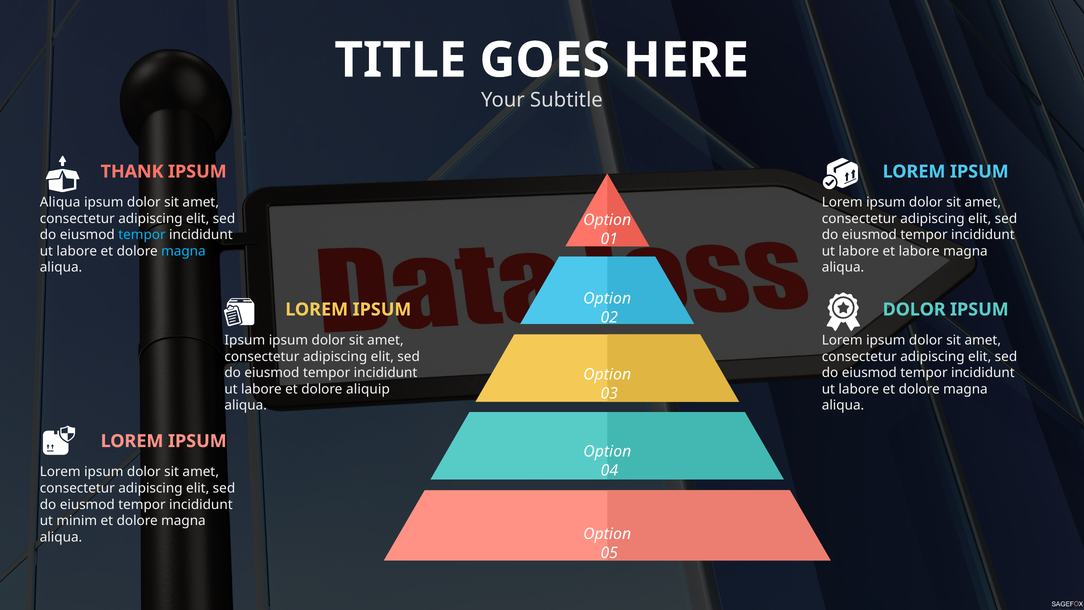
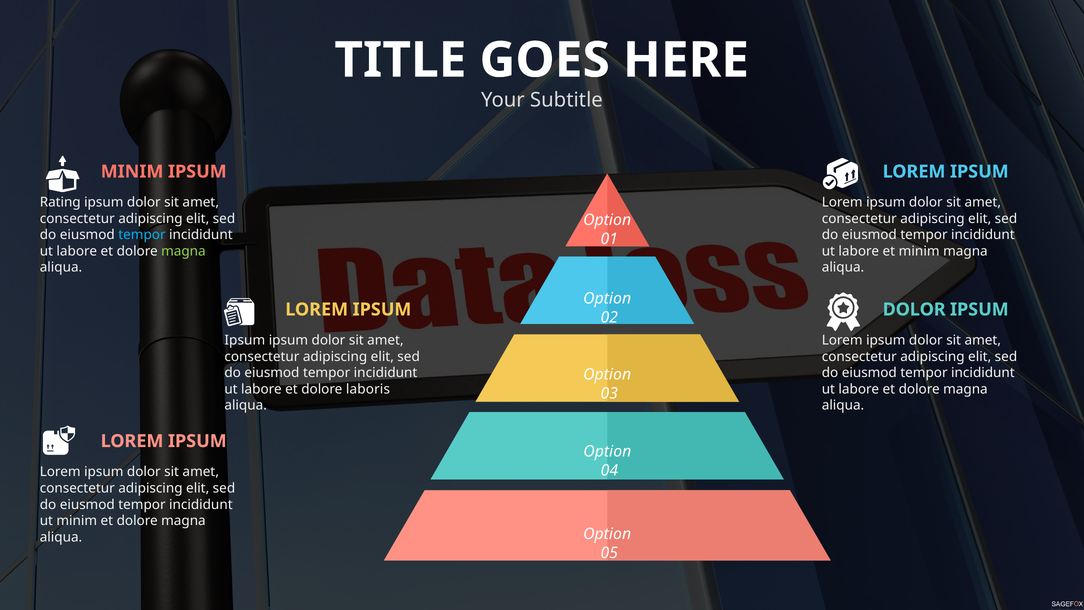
THANK: THANK -> MINIM (132, 172)
Aliqua: Aliqua -> Rating (60, 202)
magna colour: light blue -> light green (183, 251)
et labore: labore -> minim (919, 251)
aliquip: aliquip -> laboris (368, 389)
